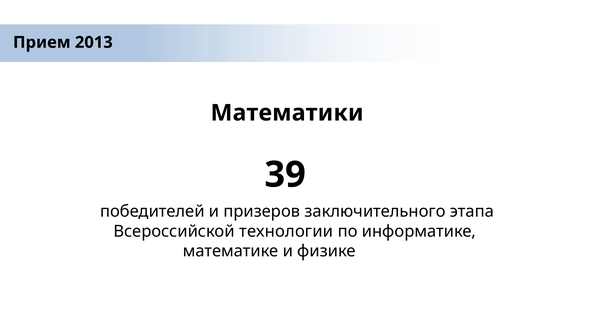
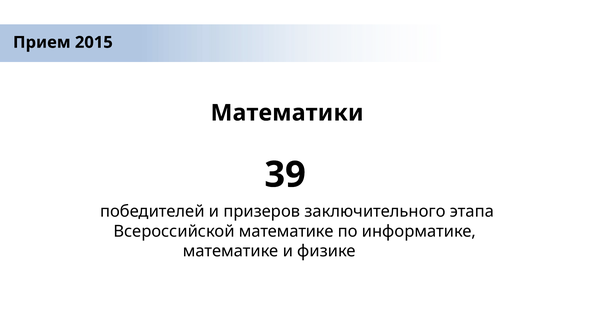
2013: 2013 -> 2015 (94, 42)
Всероссийской технологии: технологии -> математике (286, 231)
